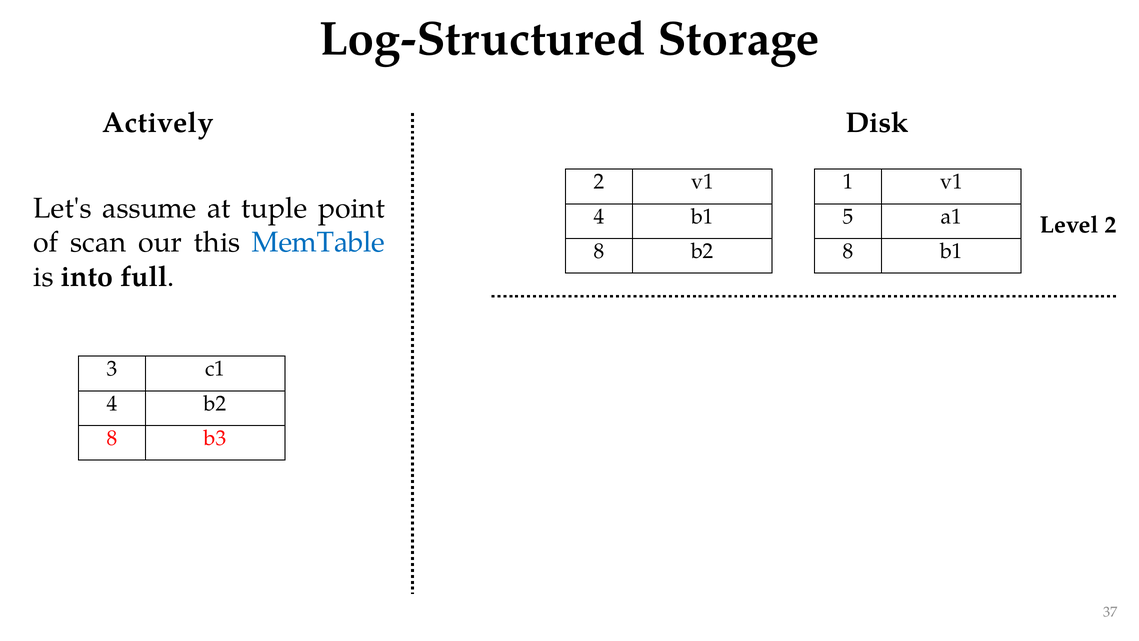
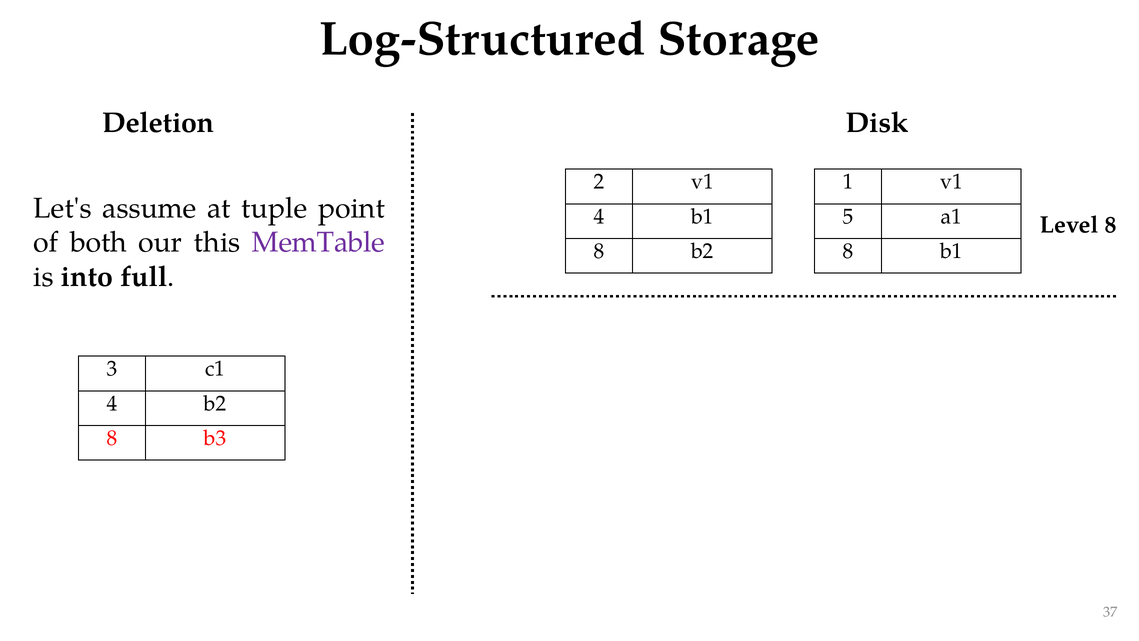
Actively: Actively -> Deletion (158, 123)
Level 2: 2 -> 8 (1111, 225)
scan: scan -> both (98, 242)
MemTable colour: blue -> purple (319, 242)
